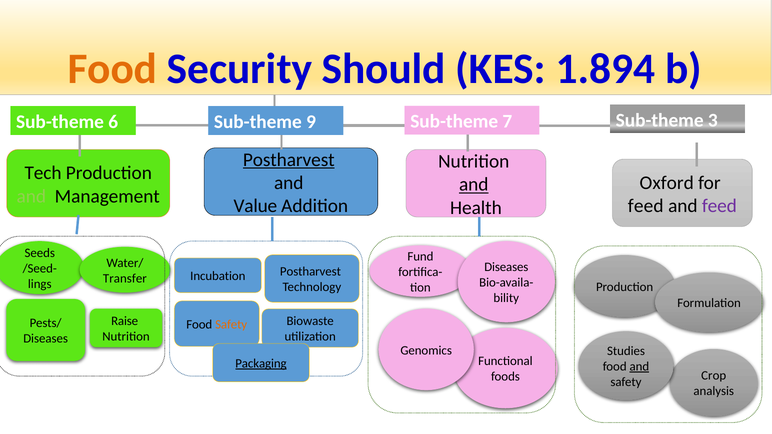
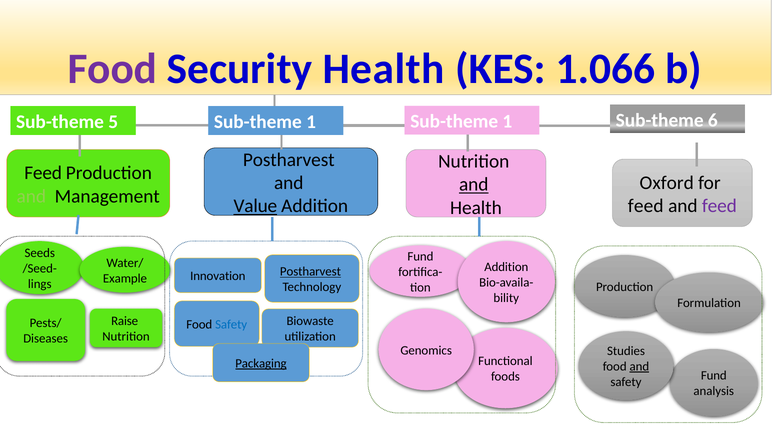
Food colour: orange -> purple (112, 69)
Security Should: Should -> Health (384, 69)
1.894: 1.894 -> 1.066 (605, 69)
3: 3 -> 6 (713, 120)
6: 6 -> 5 (113, 122)
9: 9 -> 1 (311, 122)
7: 7 -> 1 (507, 122)
Postharvest underline: present -> none (289, 160)
Tech: Tech -> Feed (43, 173)
Value underline: none -> present (255, 206)
Diseases: Diseases -> Addition (506, 267)
Postharvest underline: none -> present (310, 272)
Incubation: Incubation -> Innovation (218, 276)
Transfer: Transfer -> Example (125, 278)
Safety colour: orange -> blue (231, 325)
Crop: Crop -> Fund (714, 376)
